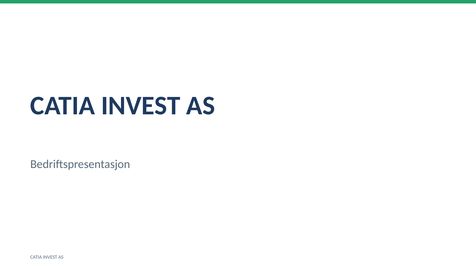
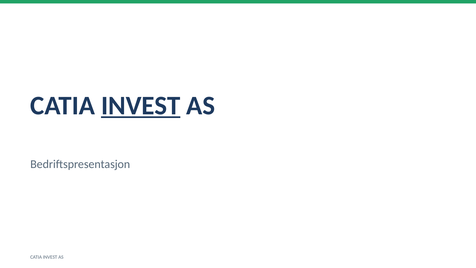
INVEST underline: none -> present (141, 106)
